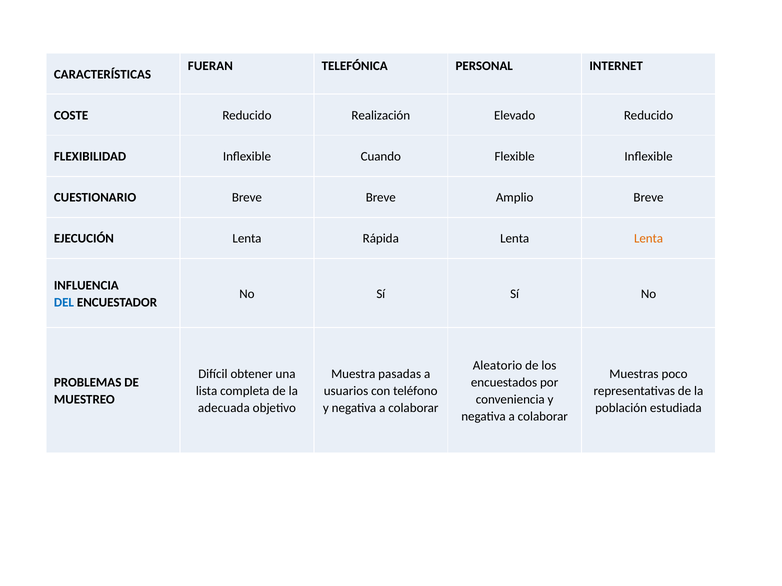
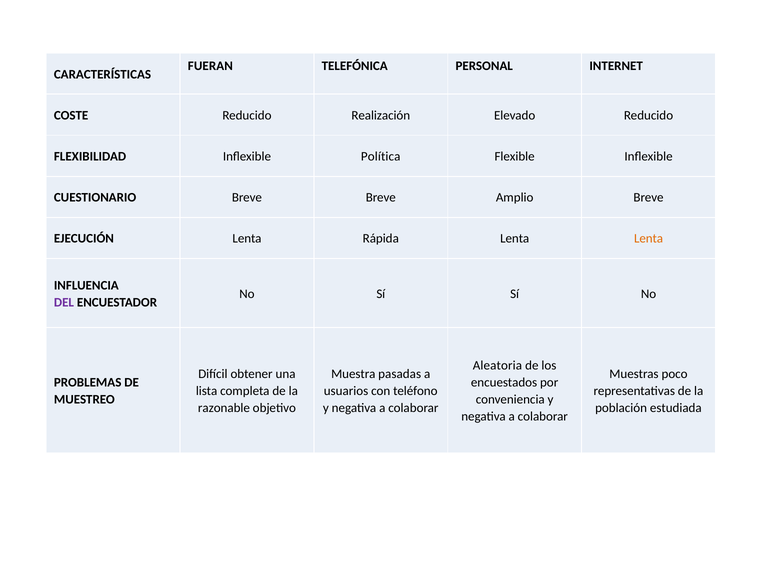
Cuando: Cuando -> Política (381, 157)
DEL colour: blue -> purple (64, 302)
Aleatorio: Aleatorio -> Aleatoria (497, 366)
adecuada: adecuada -> razonable (224, 408)
